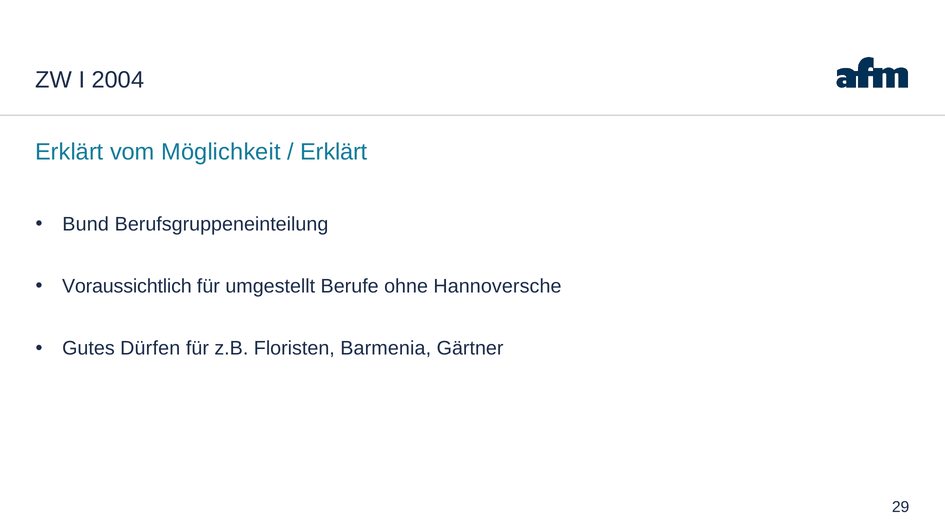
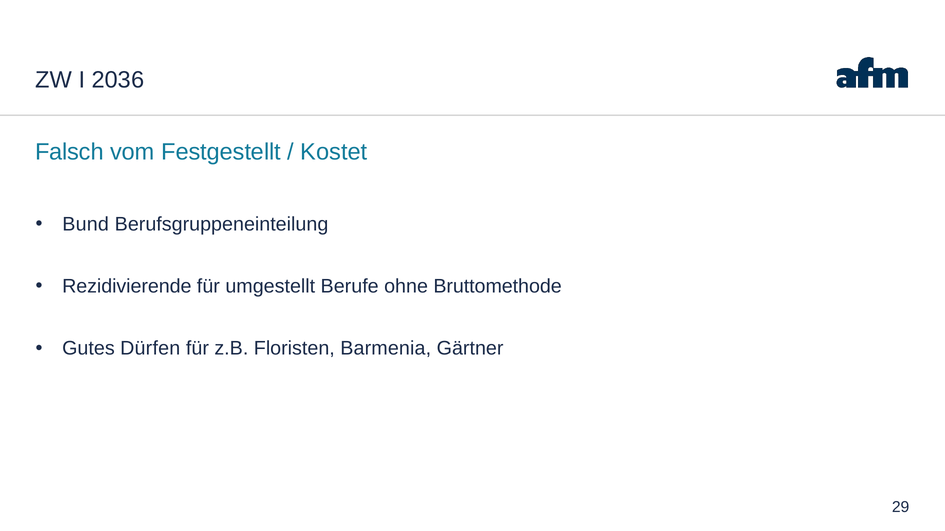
2004: 2004 -> 2036 (118, 80)
Erklärt: Erklärt -> Falsch (69, 152)
Möglichkeit: Möglichkeit -> Festgestellt (221, 152)
Erklärt: Erklärt -> Kostet (334, 152)
Voraussichtlich: Voraussichtlich -> Rezidivierende (127, 287)
Hannoversche: Hannoversche -> Bruttomethode (498, 287)
